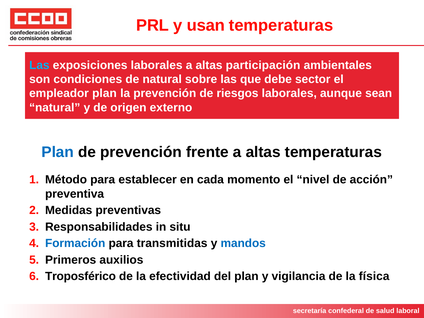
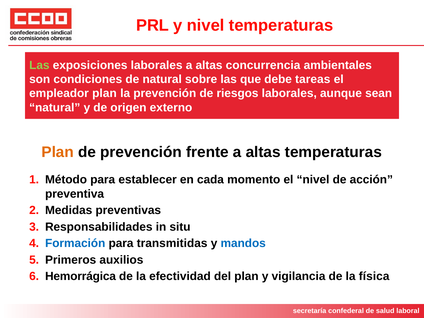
y usan: usan -> nivel (206, 25)
Las colour: light blue -> light green (39, 65)
participación: participación -> concurrencia (263, 65)
sector: sector -> tareas (313, 79)
Plan colour: blue -> orange (58, 152)
Troposférico: Troposférico -> Hemorrágica (81, 276)
